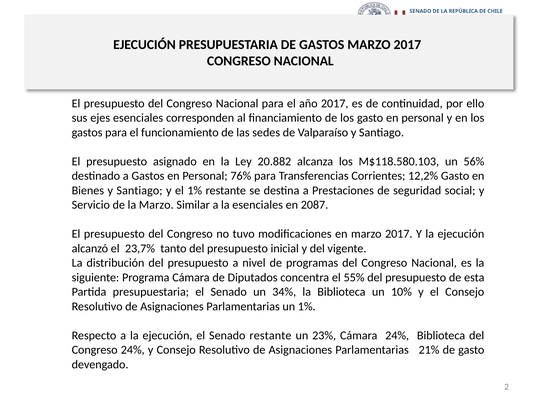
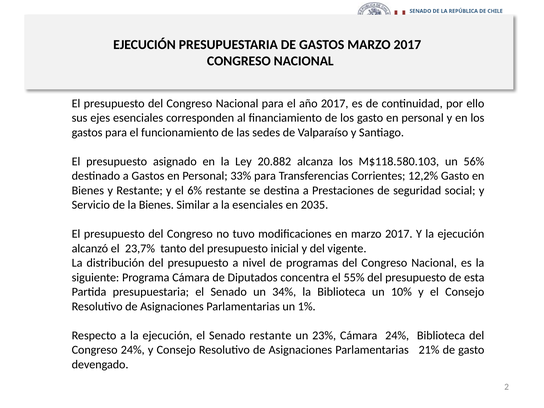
76%: 76% -> 33% (241, 176)
Bienes y Santiago: Santiago -> Restante (140, 190)
el 1%: 1% -> 6% (195, 190)
la Marzo: Marzo -> Bienes (156, 205)
2087: 2087 -> 2035 (314, 205)
